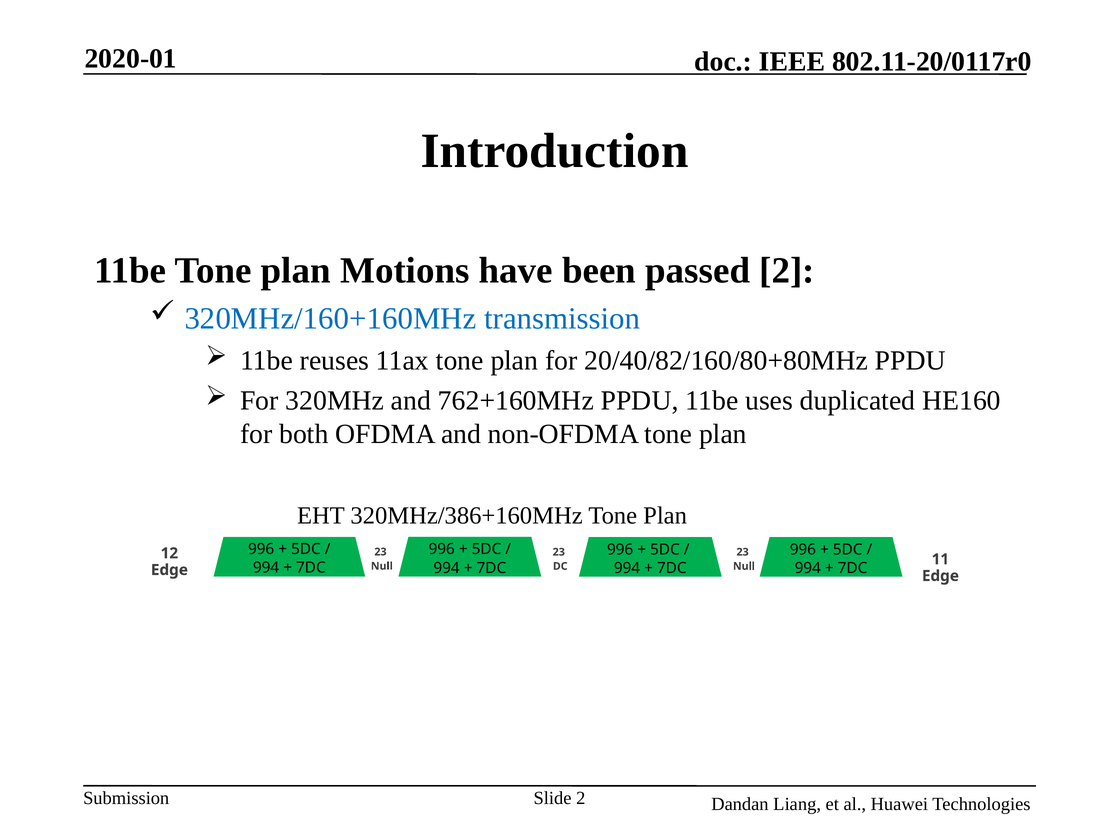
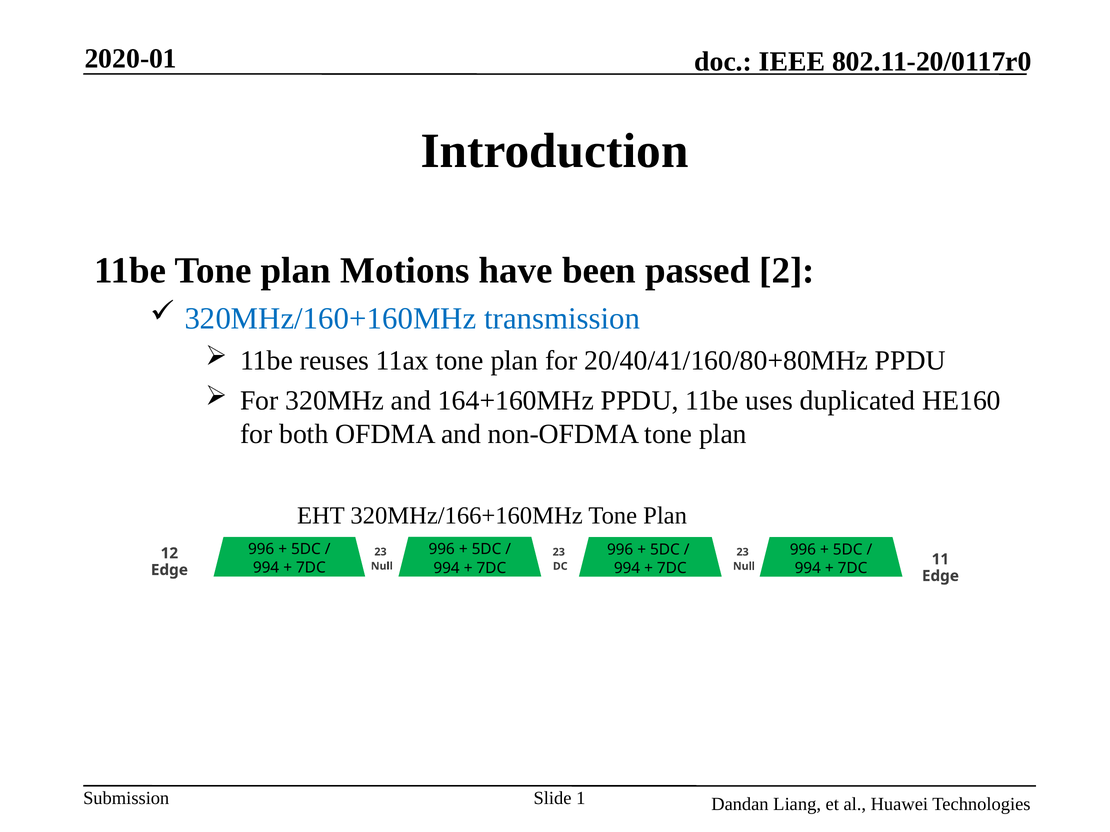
20/40/82/160/80+80MHz: 20/40/82/160/80+80MHz -> 20/40/41/160/80+80MHz (726, 361)
762+160MHz: 762+160MHz -> 164+160MHz (516, 401)
320MHz/386+160MHz: 320MHz/386+160MHz -> 320MHz/166+160MHz (467, 516)
Slide 2: 2 -> 1 (581, 798)
